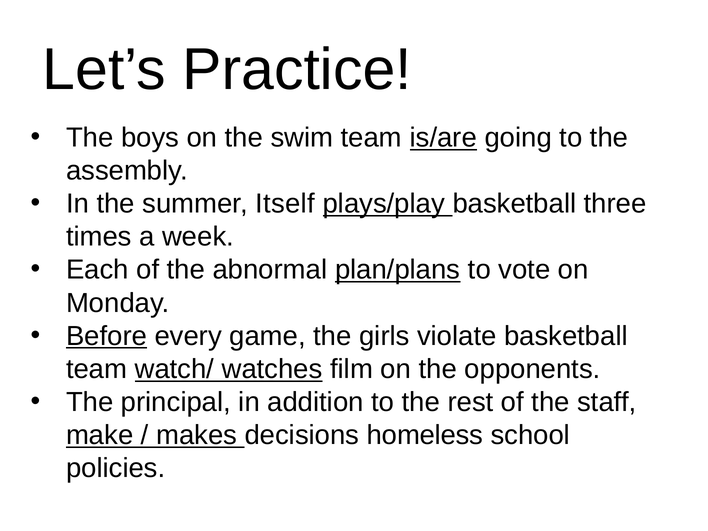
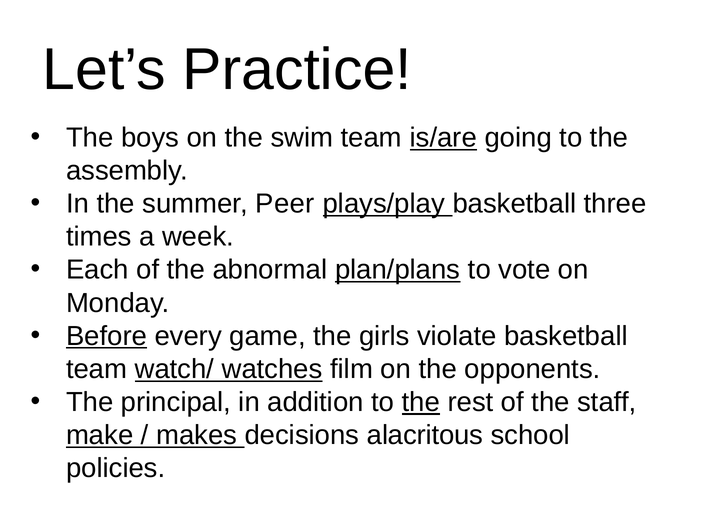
Itself: Itself -> Peer (285, 204)
the underline: none -> present (421, 402)
homeless: homeless -> alacritous (425, 435)
